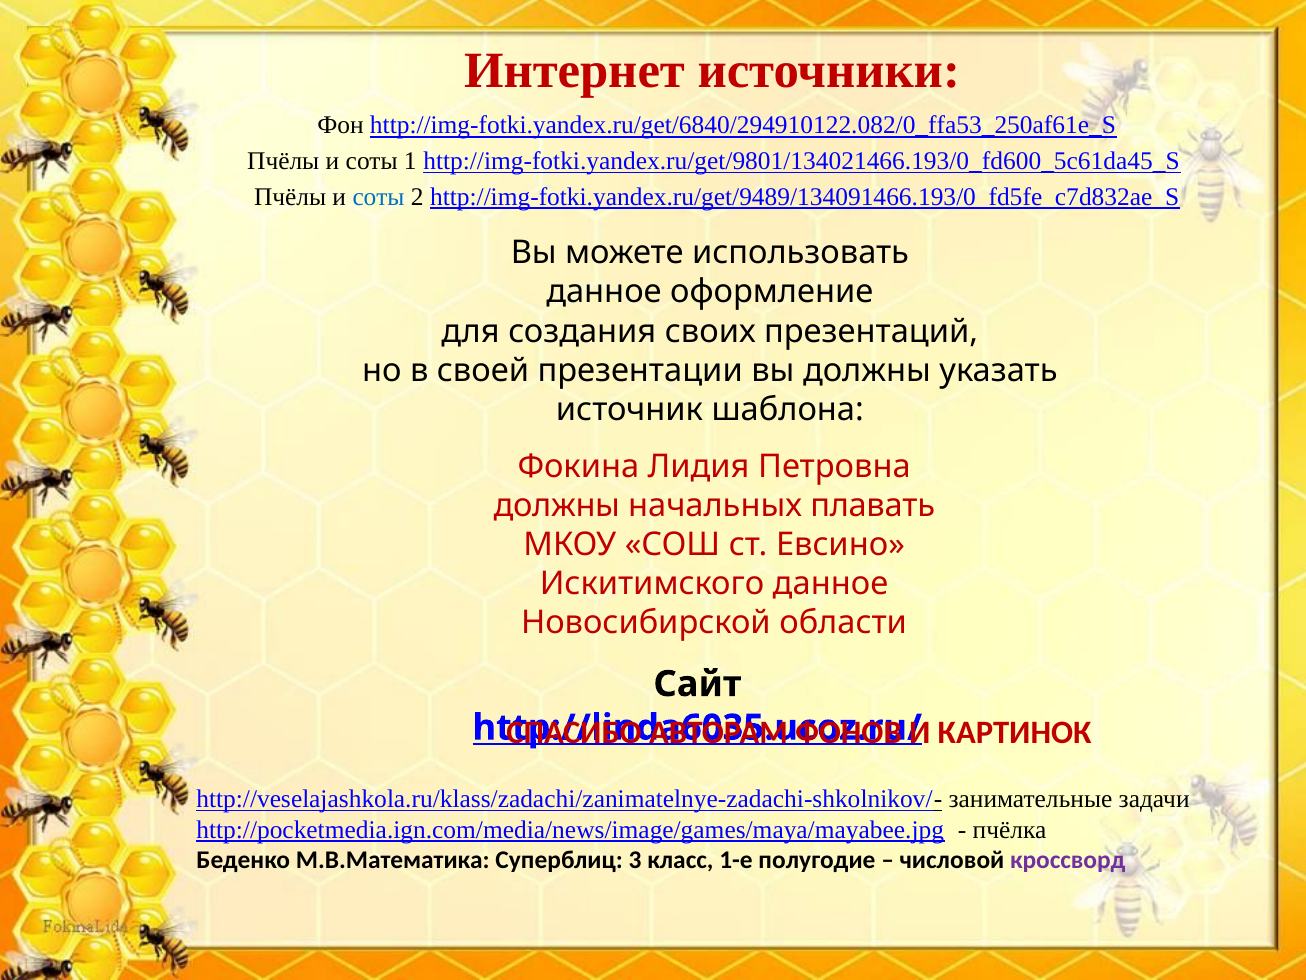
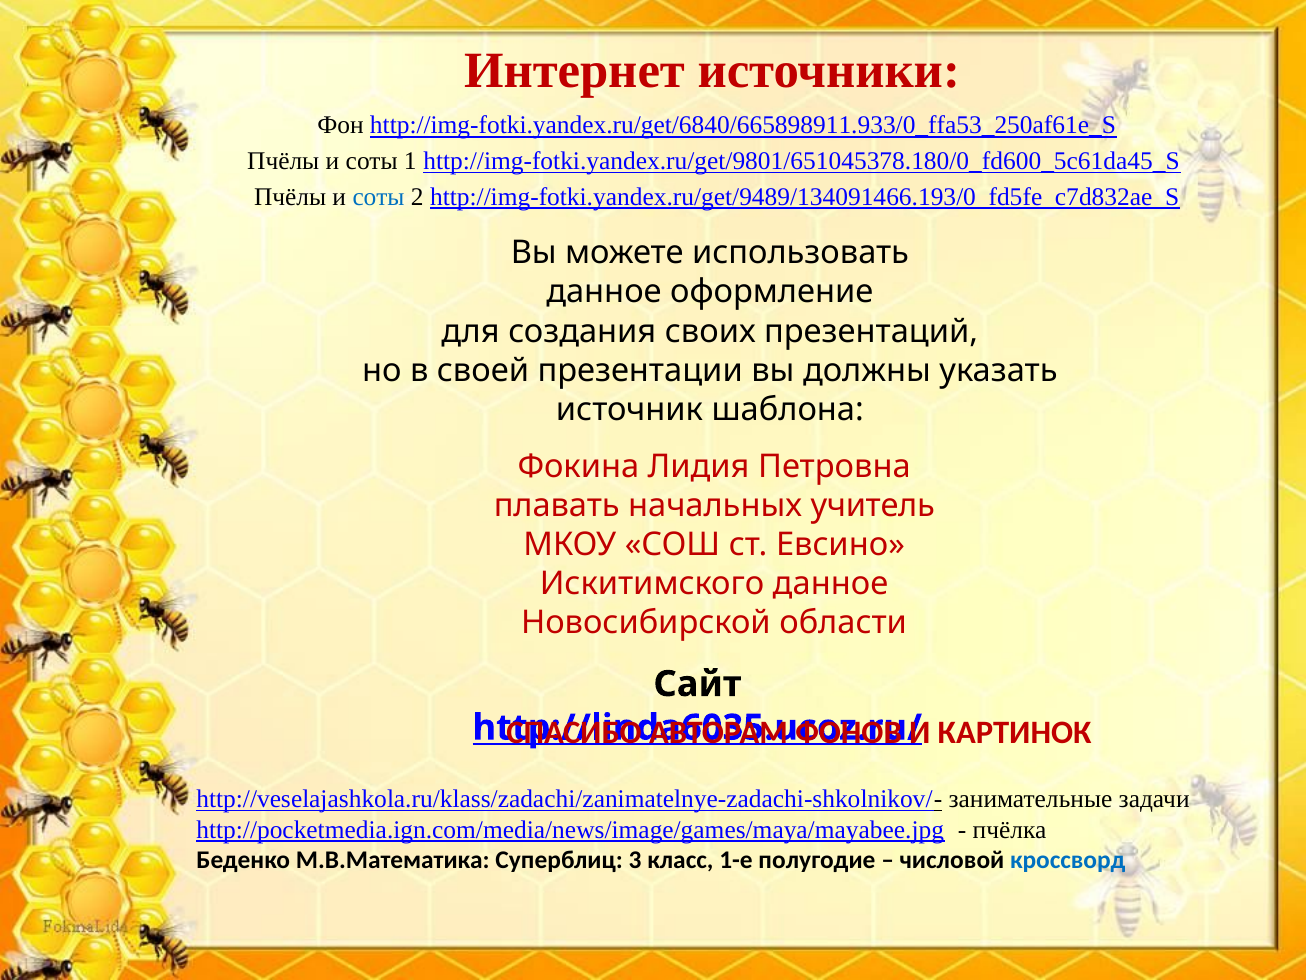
http://img-fotki.yandex.ru/get/6840/294910122.082/0_ffa53_250af61e_S: http://img-fotki.yandex.ru/get/6840/294910122.082/0_ffa53_250af61e_S -> http://img-fotki.yandex.ru/get/6840/665898911.933/0_ffa53_250af61e_S (743, 125)
http://img-fotki.yandex.ru/get/9801/134021466.193/0_fd600_5c61da45_S: http://img-fotki.yandex.ru/get/9801/134021466.193/0_fd600_5c61da45_S -> http://img-fotki.yandex.ru/get/9801/651045378.180/0_fd600_5c61da45_S (801, 161)
должны: должны -> плавать (557, 505)
плавать: плавать -> учитель (873, 505)
кроссворд colour: purple -> blue (1068, 860)
